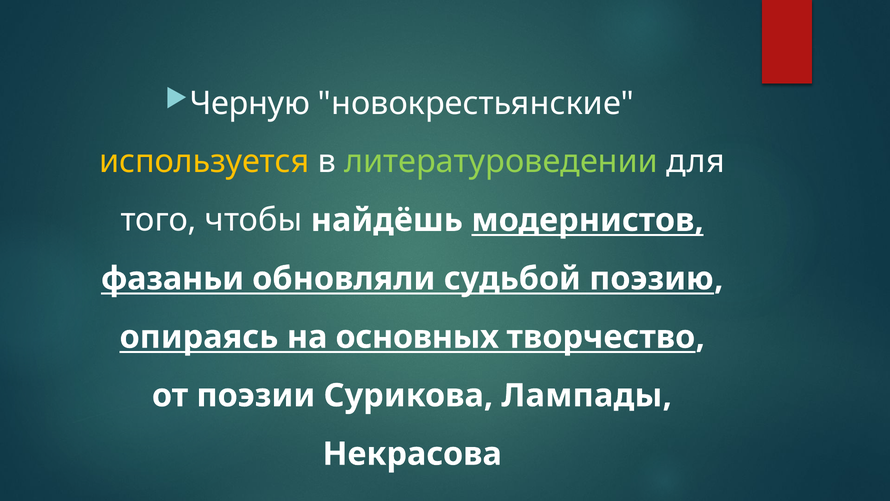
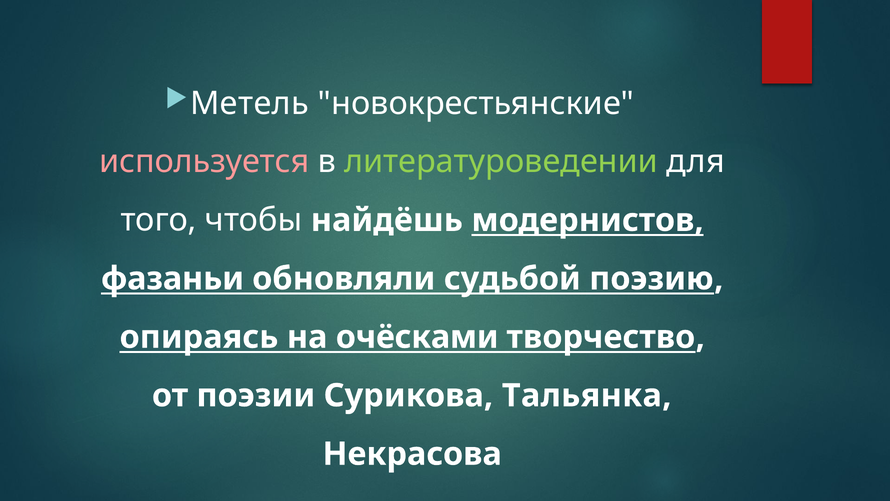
Черную: Черную -> Метель (250, 103)
используется colour: yellow -> pink (204, 162)
основных: основных -> очёсками (417, 337)
Лампады: Лампады -> Тальянка (587, 395)
